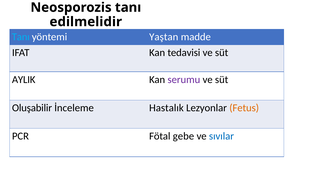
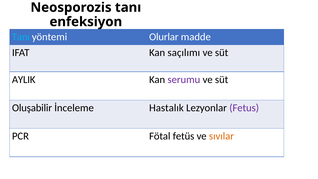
edilmelidir: edilmelidir -> enfeksiyon (86, 22)
Yaştan: Yaştan -> Olurlar (164, 37)
tedavisi: tedavisi -> saçılımı (184, 53)
Fetus colour: orange -> purple (244, 108)
gebe: gebe -> fetüs (184, 136)
sıvılar colour: blue -> orange (221, 136)
